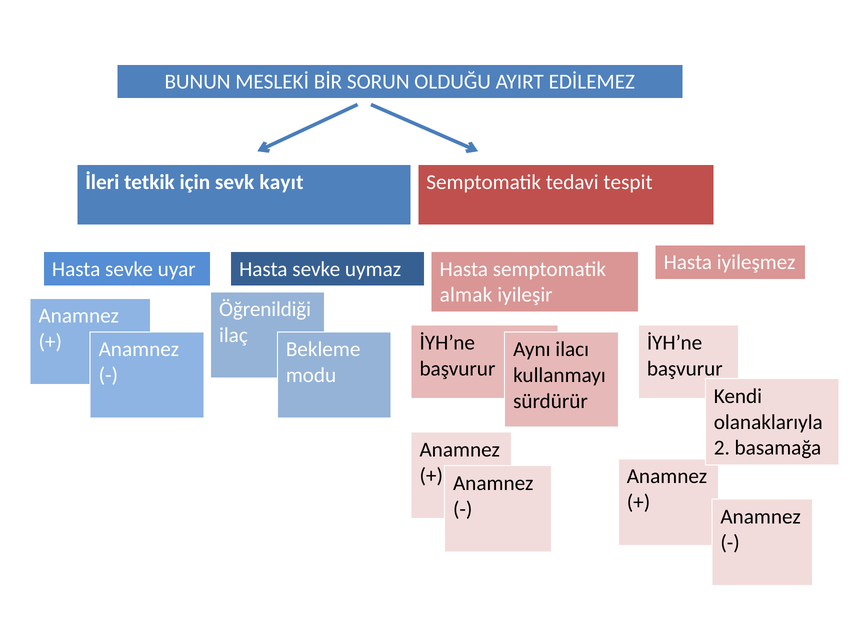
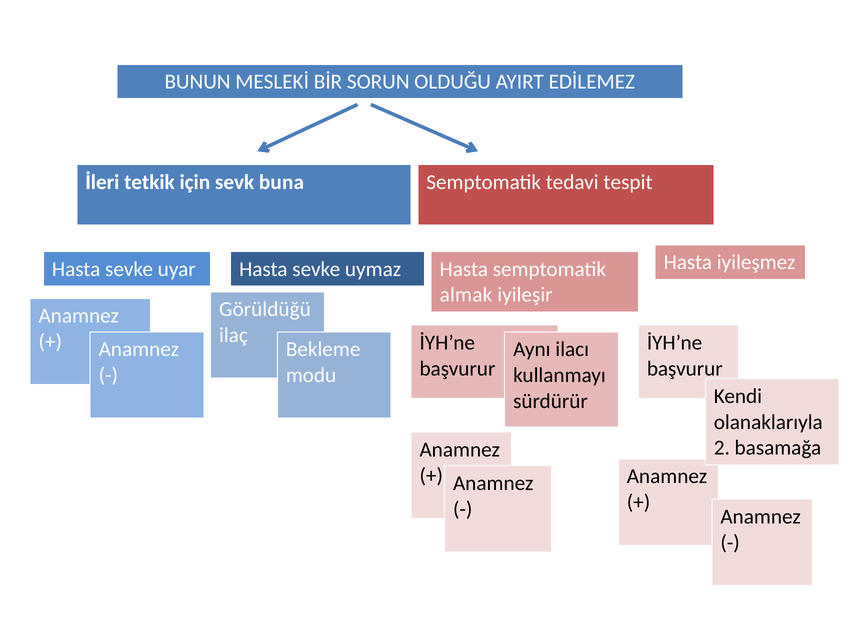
kayıt: kayıt -> buna (281, 182)
Öğrenildiği: Öğrenildiği -> Görüldüğü (265, 309)
